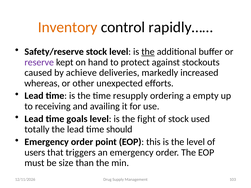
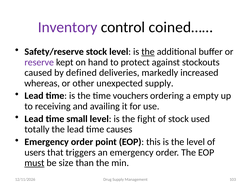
Inventory colour: orange -> purple (68, 27)
rapidly……: rapidly…… -> coined…… (181, 27)
achieve: achieve -> defined (81, 73)
unexpected efforts: efforts -> supply (159, 83)
resupply: resupply -> vouchers (130, 96)
goals: goals -> small (77, 119)
should: should -> causes (119, 130)
must underline: none -> present (34, 163)
